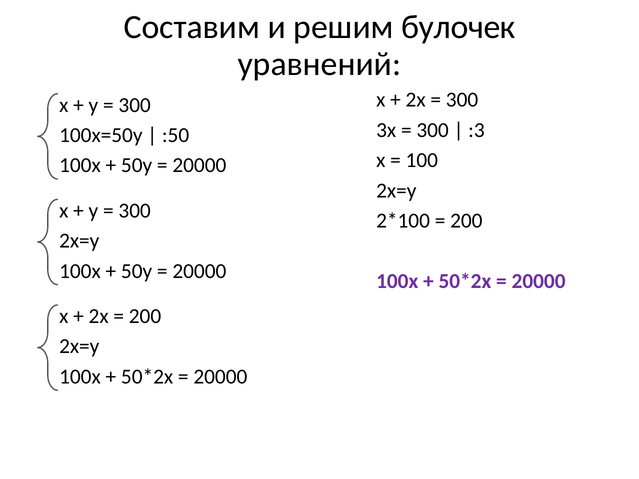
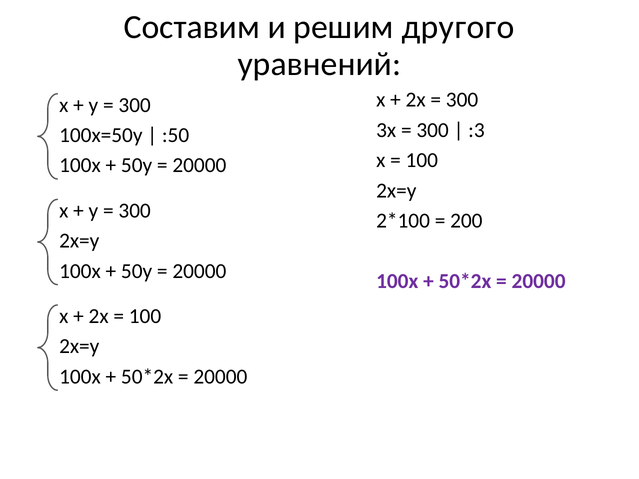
булочек: булочек -> другого (458, 27)
200: 200 -> 100 (145, 316)
